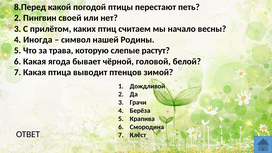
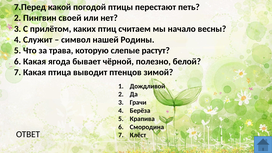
8.Перед: 8.Перед -> 7.Перед (30, 7)
Иногда: Иногда -> Служит (38, 40)
головой: головой -> полезно (153, 61)
